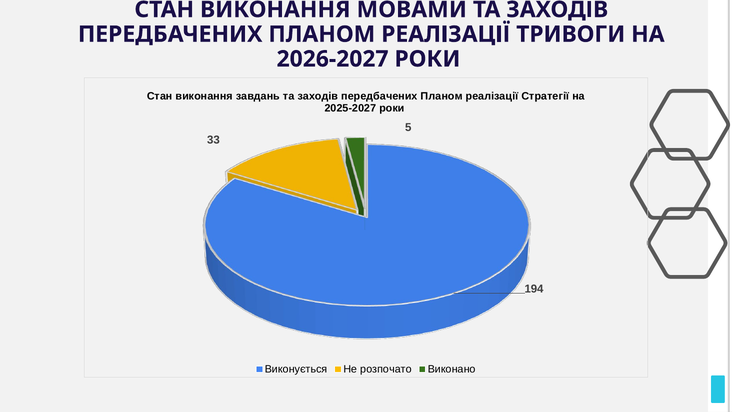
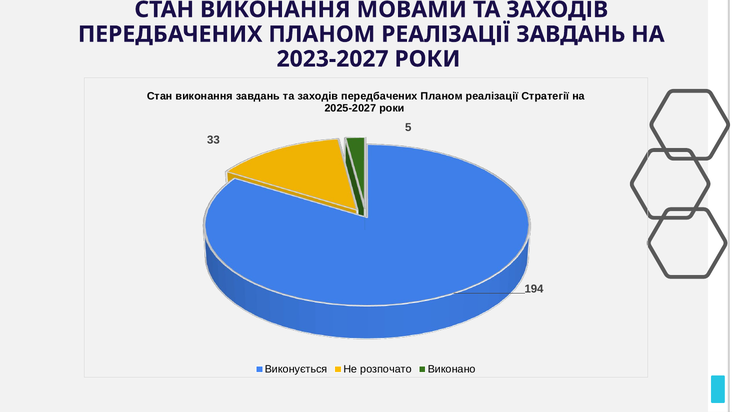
РЕАЛІЗАЦІЇ ТРИВОГИ: ТРИВОГИ -> ЗАВДАНЬ (571, 34)
2026-2027: 2026-2027 -> 2023-2027 (333, 59)
